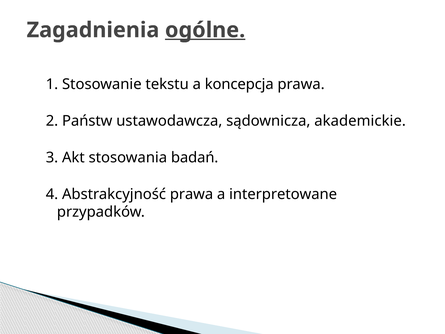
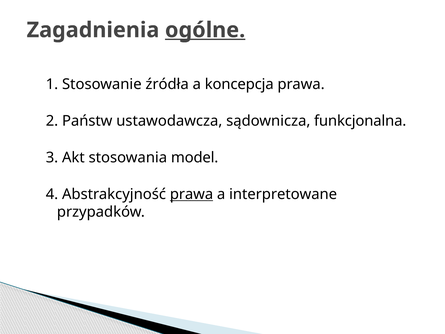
tekstu: tekstu -> źródła (167, 84)
akademickie: akademickie -> funkcjonalna (360, 121)
badań: badań -> model (195, 157)
prawa underline: none -> present (192, 194)
